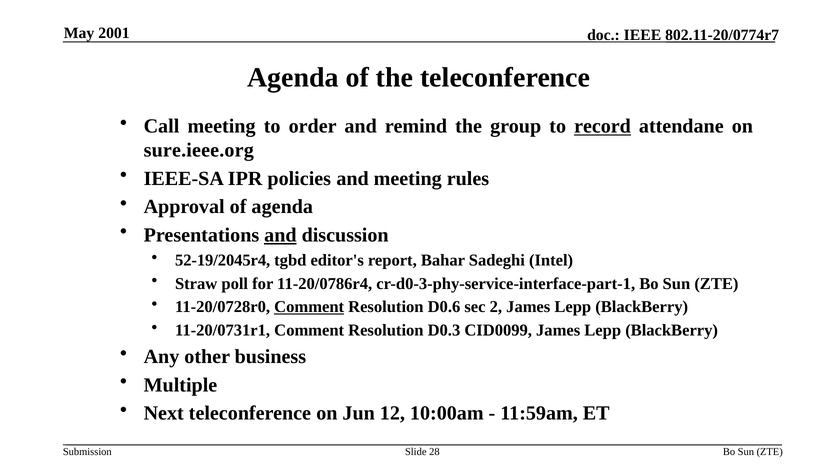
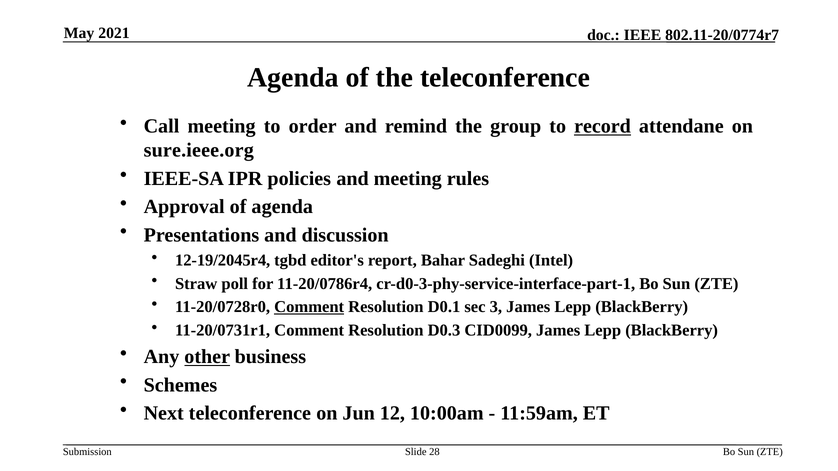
2001: 2001 -> 2021 (114, 33)
and underline: present -> none (280, 235)
52-19/2045r4: 52-19/2045r4 -> 12-19/2045r4 (223, 260)
D0.6: D0.6 -> D0.1 (444, 307)
2: 2 -> 3 (496, 307)
other underline: none -> present (207, 357)
Multiple: Multiple -> Schemes (180, 385)
